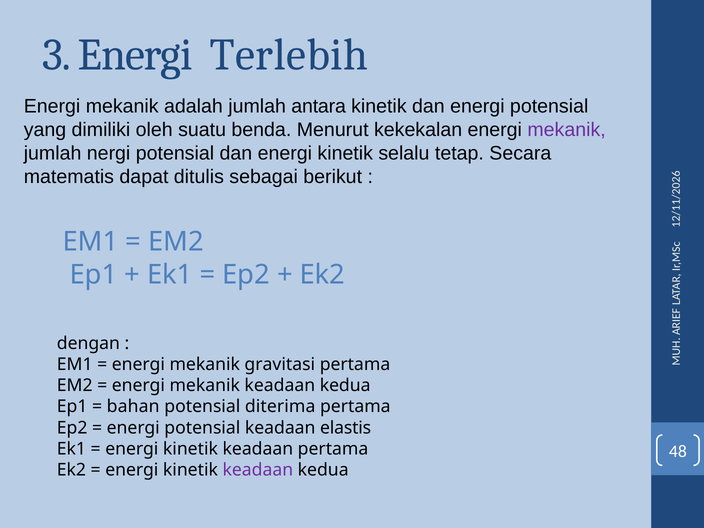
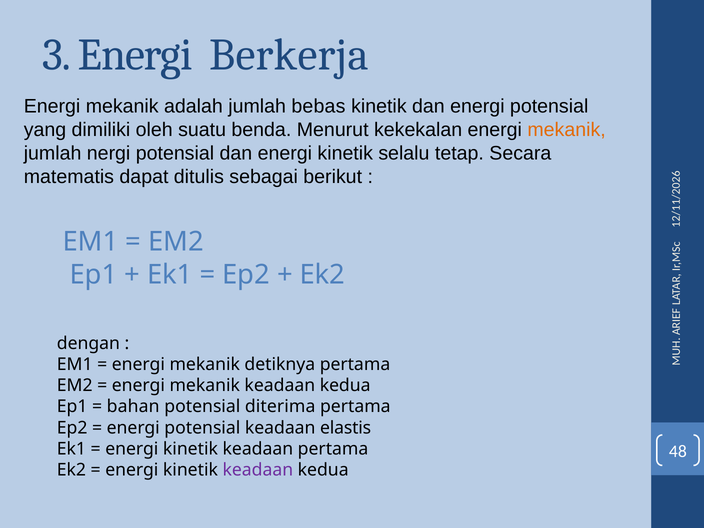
Terlebih: Terlebih -> Berkerja (289, 55)
antara: antara -> bebas (318, 106)
mekanik colour: purple -> orange (567, 130)
gravitasi: gravitasi -> detiknya (280, 364)
